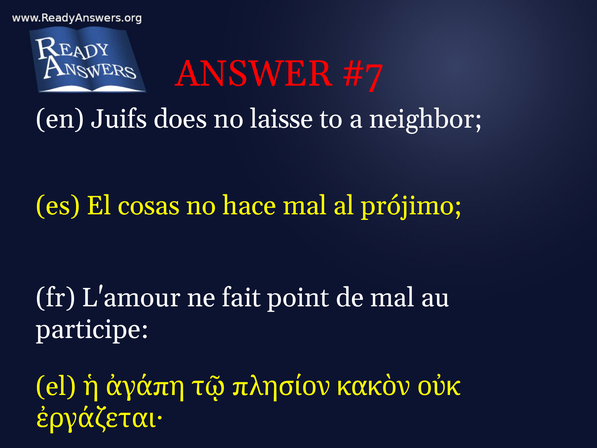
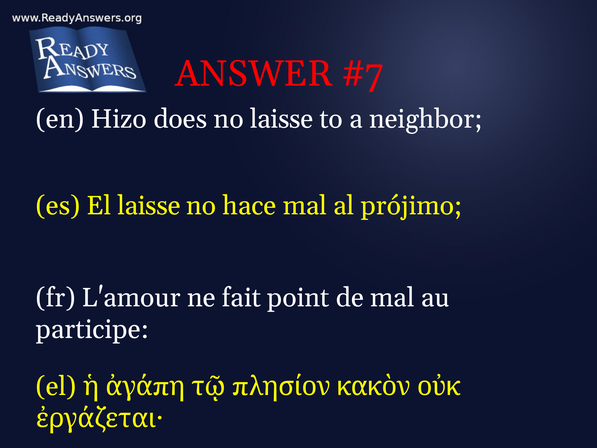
Juifs: Juifs -> Hizo (119, 119)
El cosas: cosas -> laisse (149, 205)
